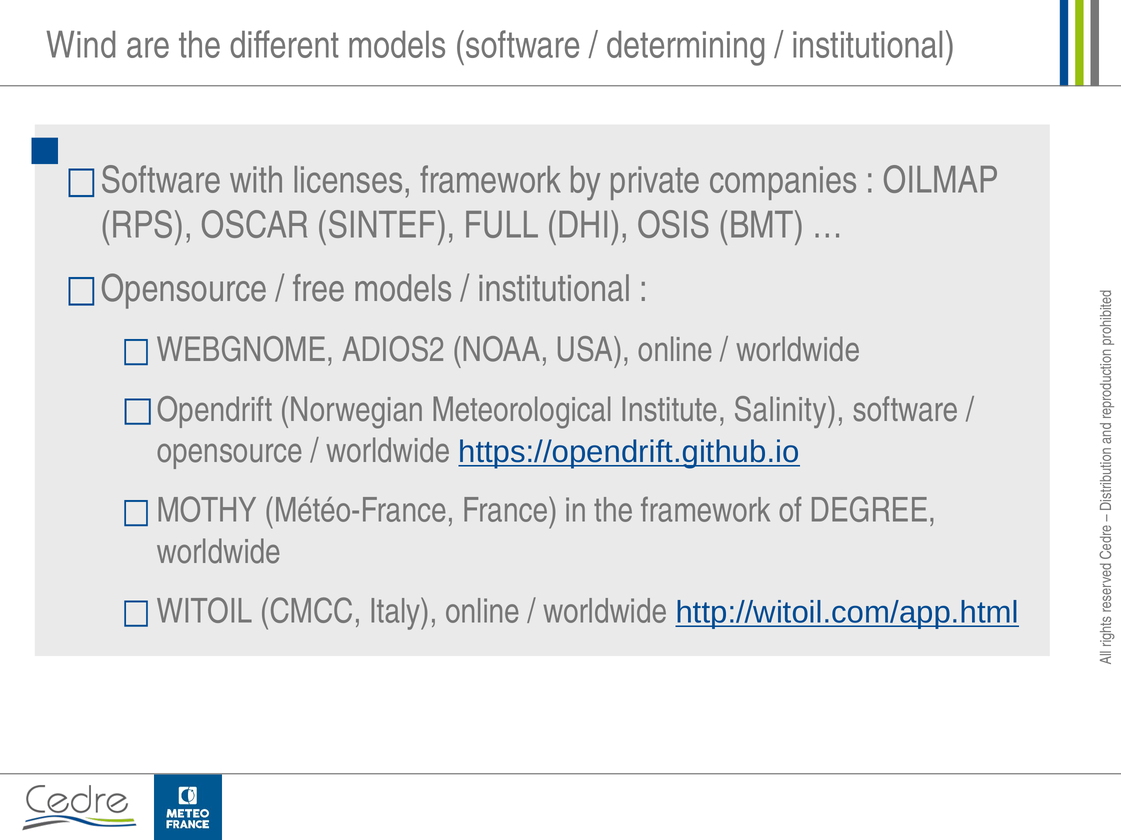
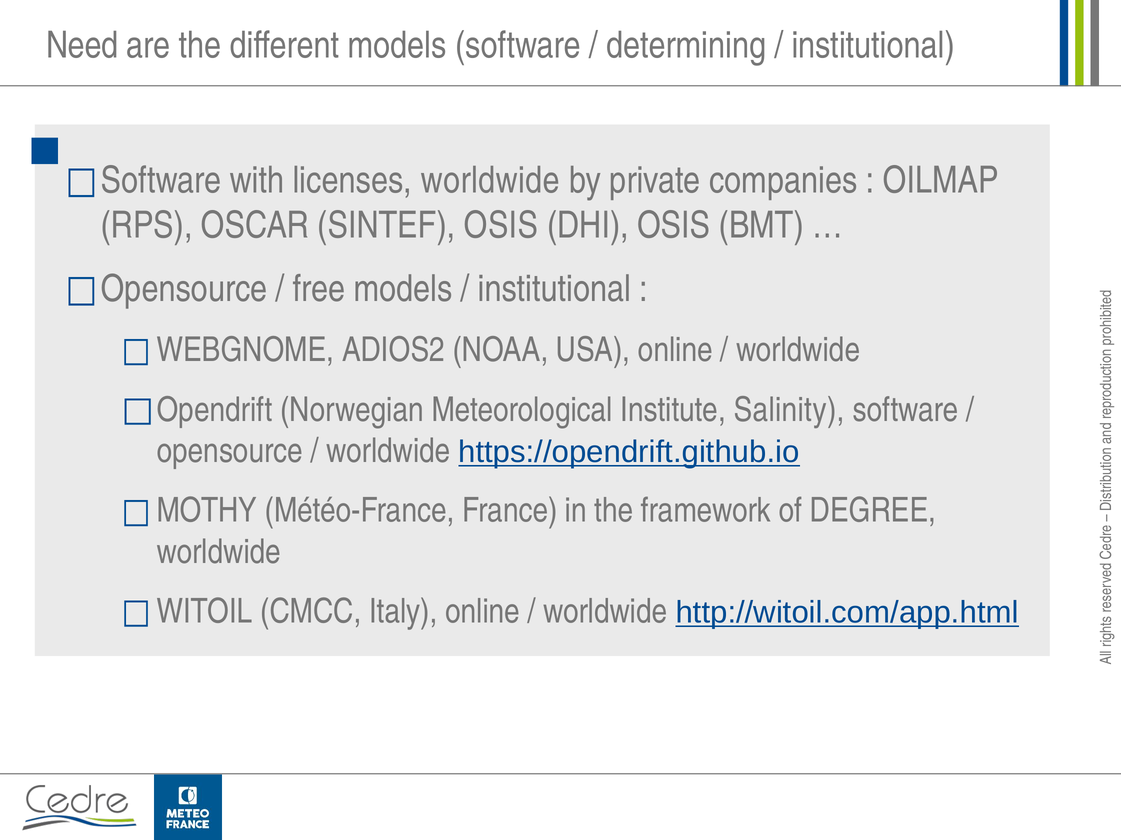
Wind: Wind -> Need (82, 46)
licenses framework: framework -> worldwide (490, 181)
SINTEF FULL: FULL -> OSIS (501, 225)
